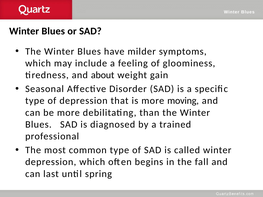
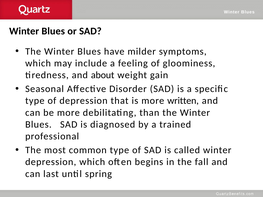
moving: moving -> written (183, 101)
